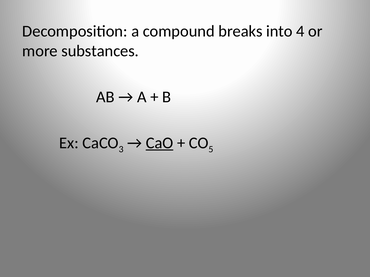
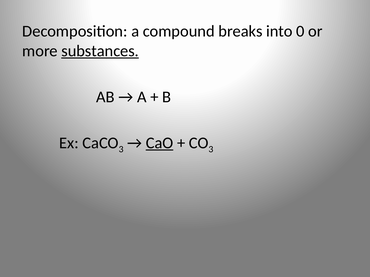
4: 4 -> 0 (300, 31)
substances underline: none -> present (100, 51)
5: 5 -> 3 (211, 150)
